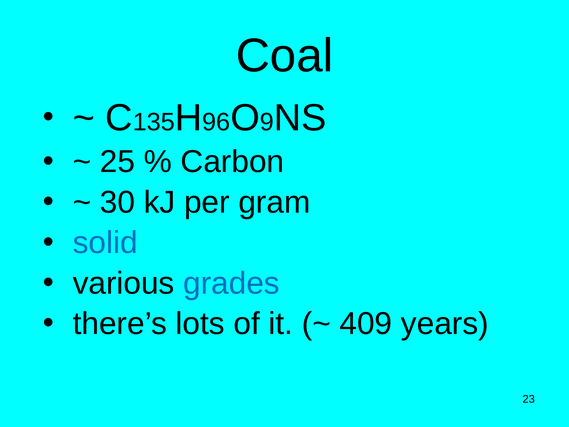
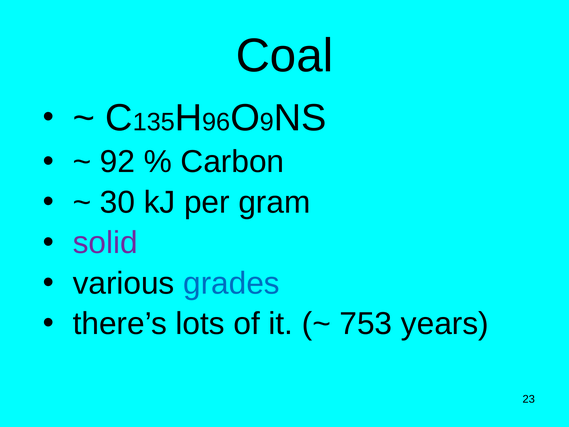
25: 25 -> 92 (117, 162)
solid colour: blue -> purple (105, 243)
409: 409 -> 753 (366, 324)
